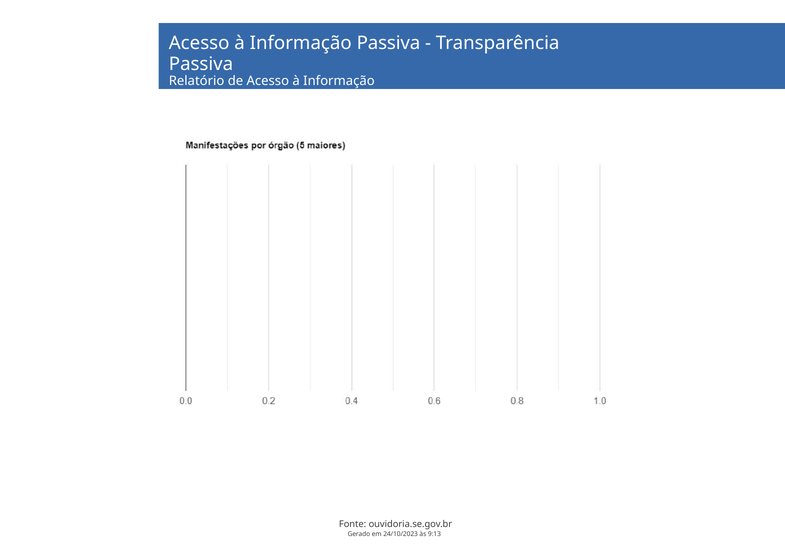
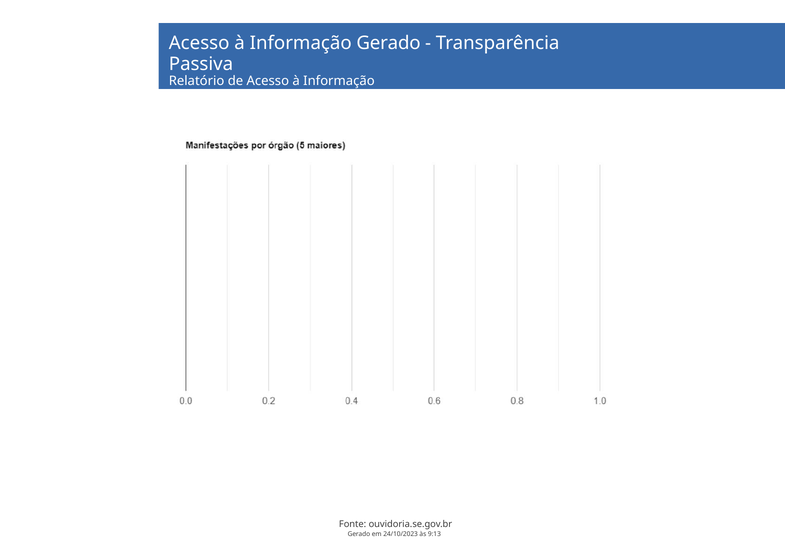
Informação Passiva: Passiva -> Gerado (389, 43)
